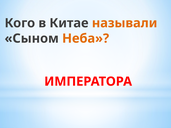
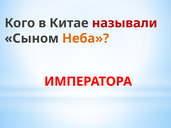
называли colour: orange -> red (125, 23)
